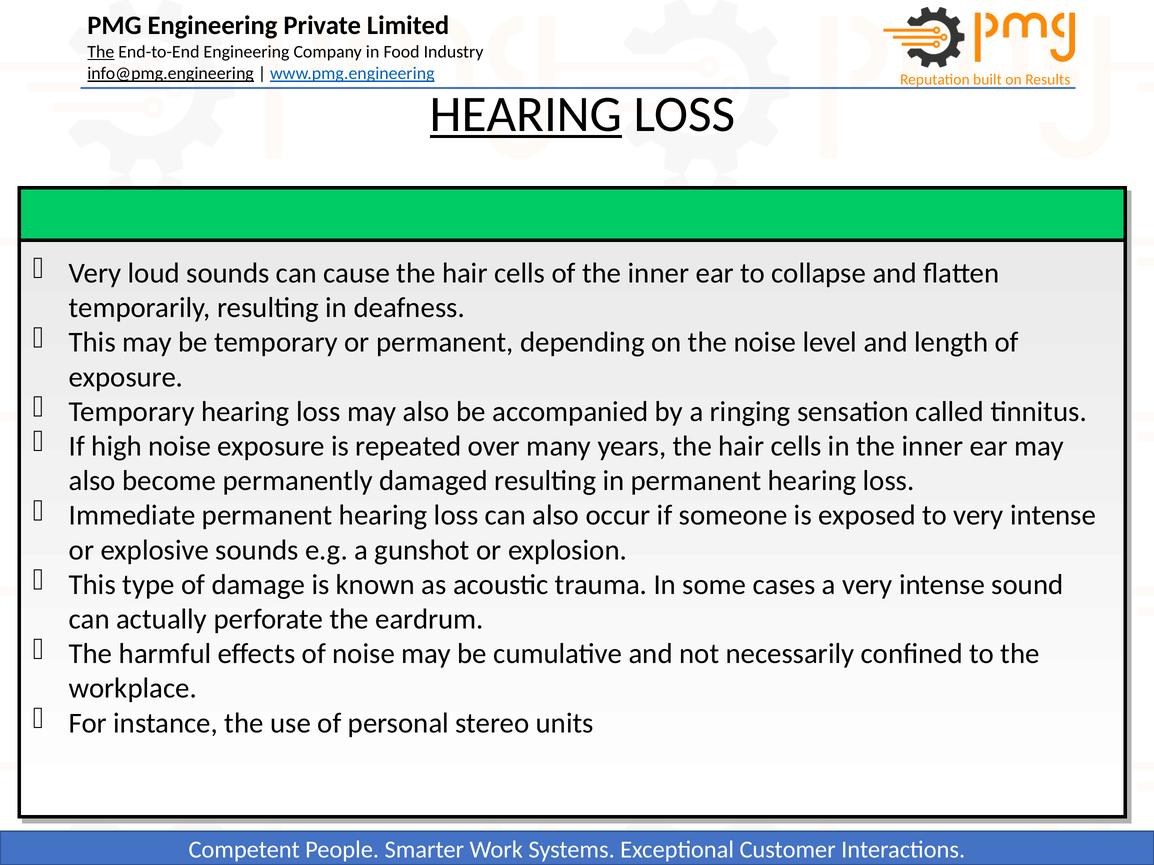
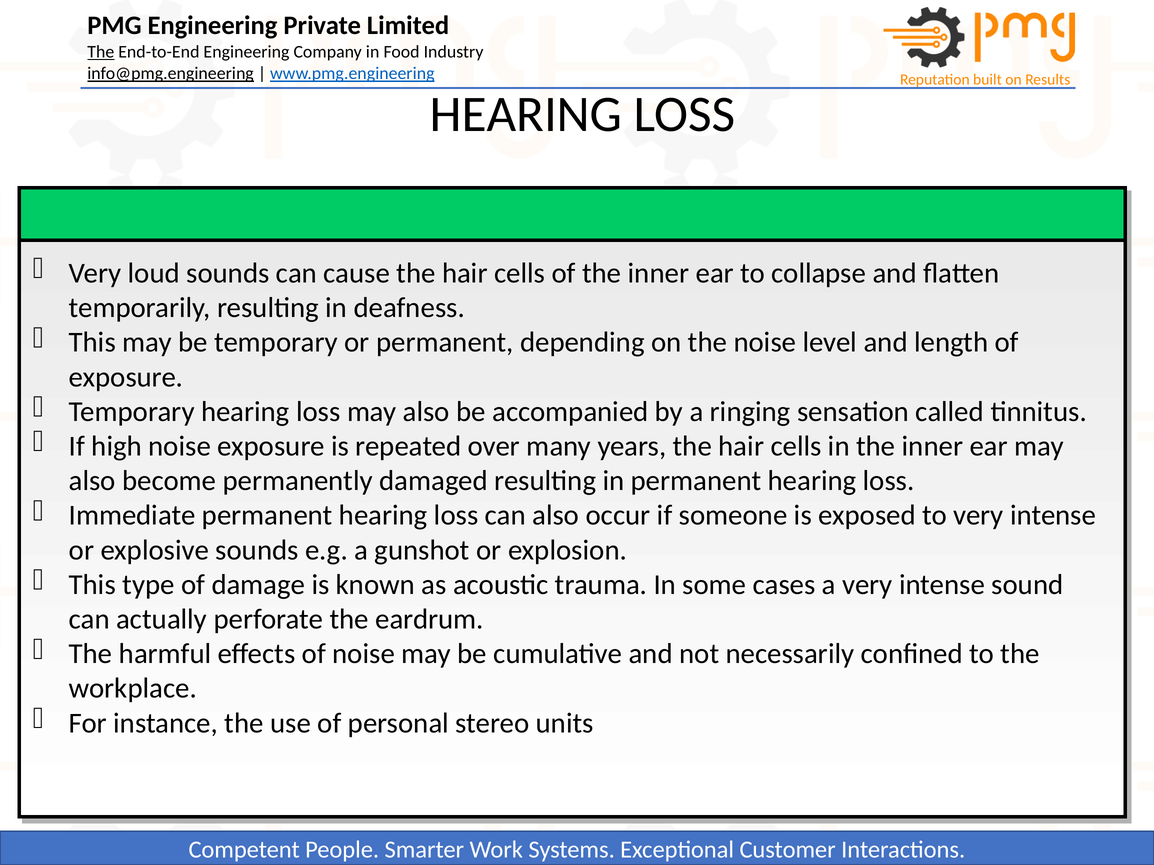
HEARING underline: present -> none (526, 114)
